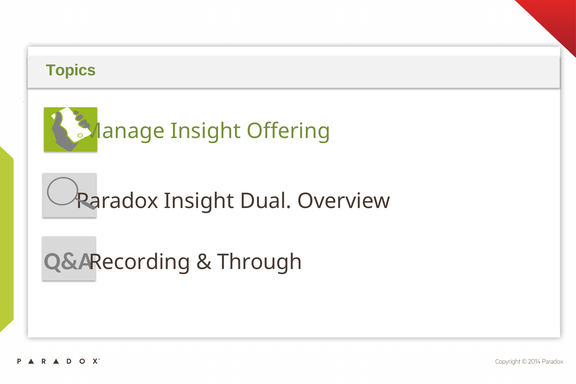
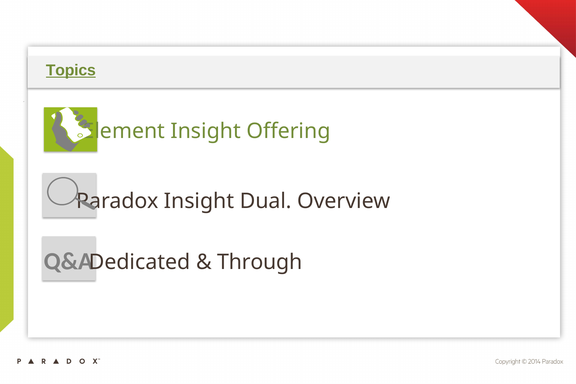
Topics underline: none -> present (71, 70)
Manage: Manage -> Element (124, 131)
Recording: Recording -> Dedicated (140, 262)
